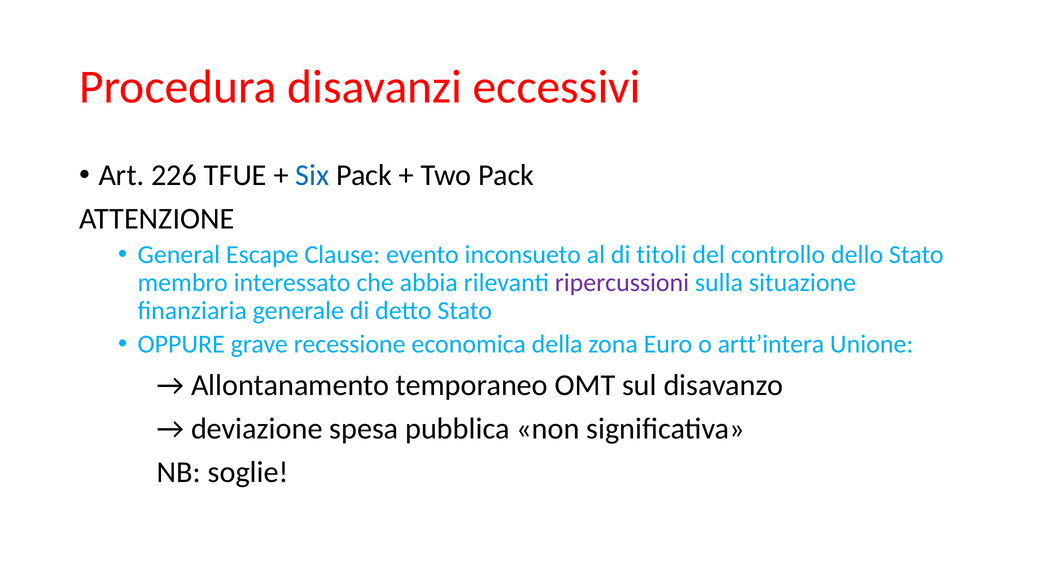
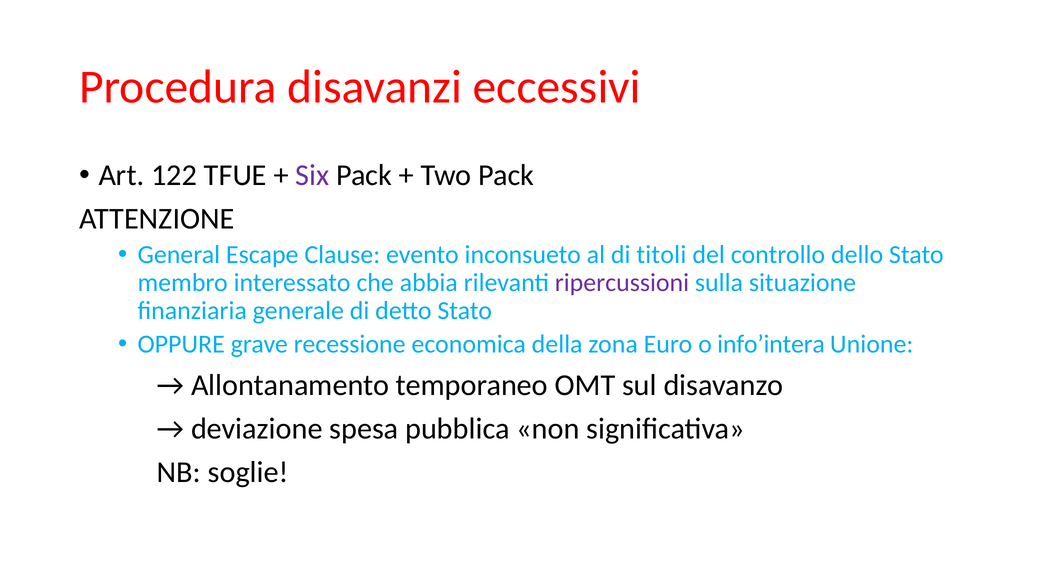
226: 226 -> 122 (174, 175)
Six colour: blue -> purple (312, 175)
artt’intera: artt’intera -> info’intera (771, 344)
